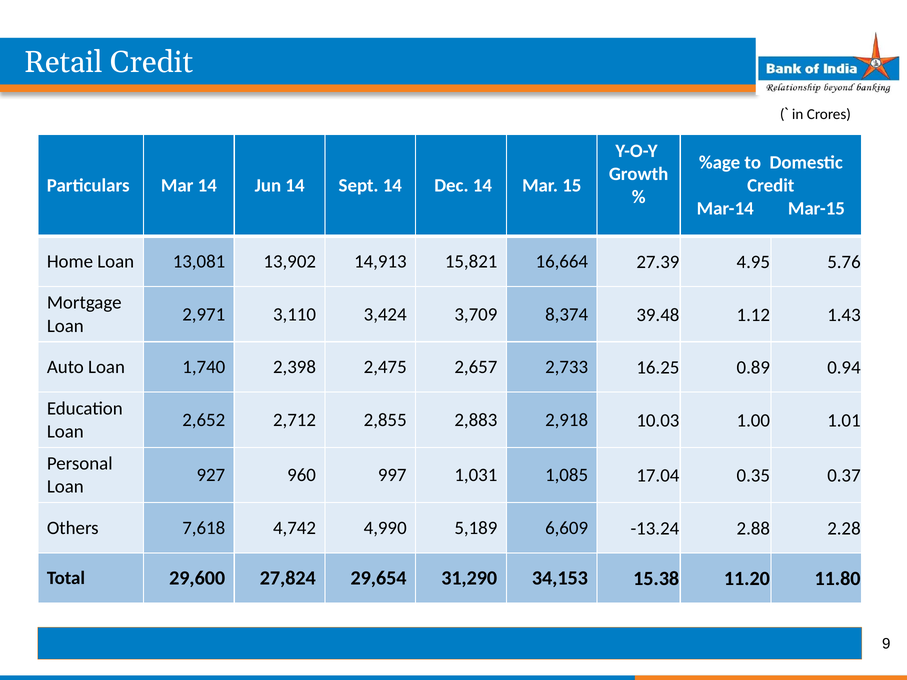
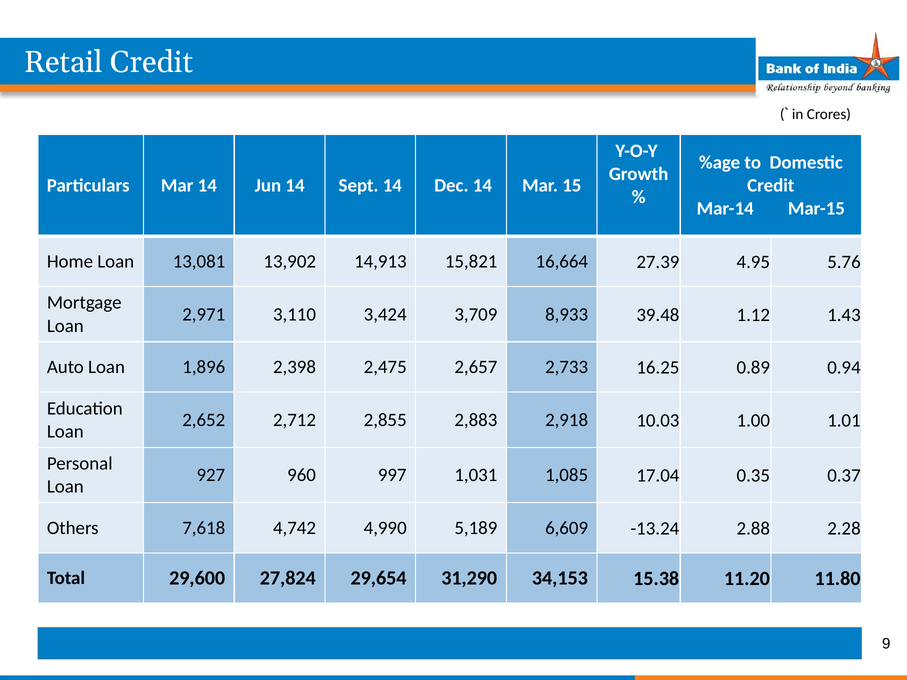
8,374: 8,374 -> 8,933 (567, 314)
1,740: 1,740 -> 1,896 (204, 367)
